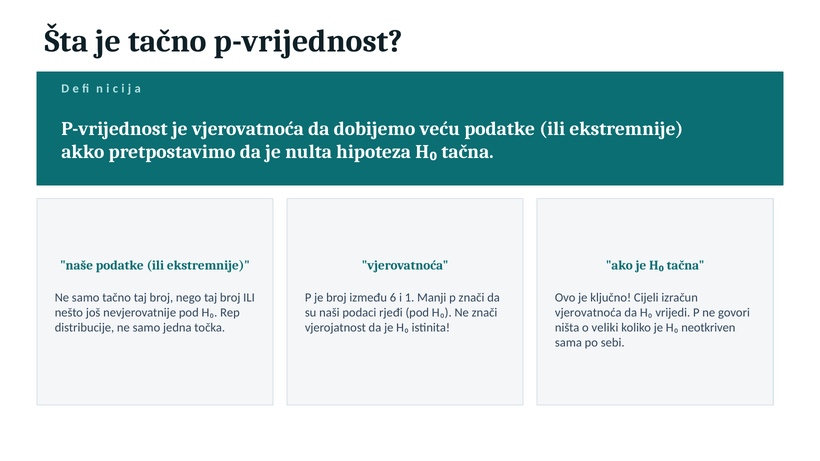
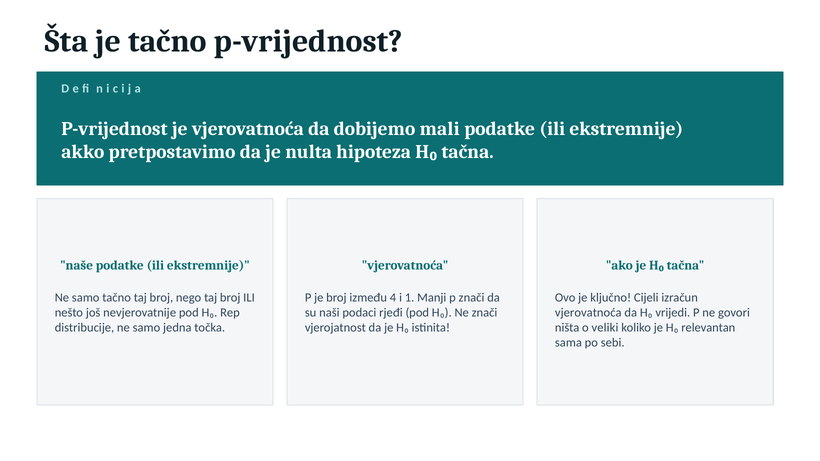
veću: veću -> mali (440, 129)
6: 6 -> 4 (393, 298)
neotkriven: neotkriven -> relevantan (708, 328)
